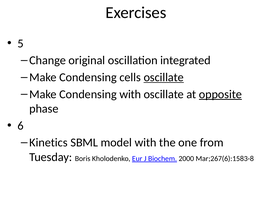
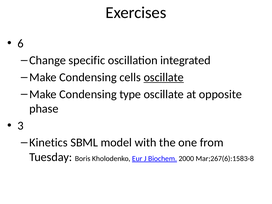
5: 5 -> 6 (20, 43)
original: original -> specific (87, 60)
Condensing with: with -> type (130, 94)
opposite underline: present -> none (220, 94)
6: 6 -> 3 (20, 126)
